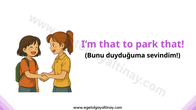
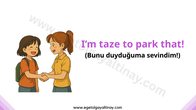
I’m that: that -> taze (109, 44)
